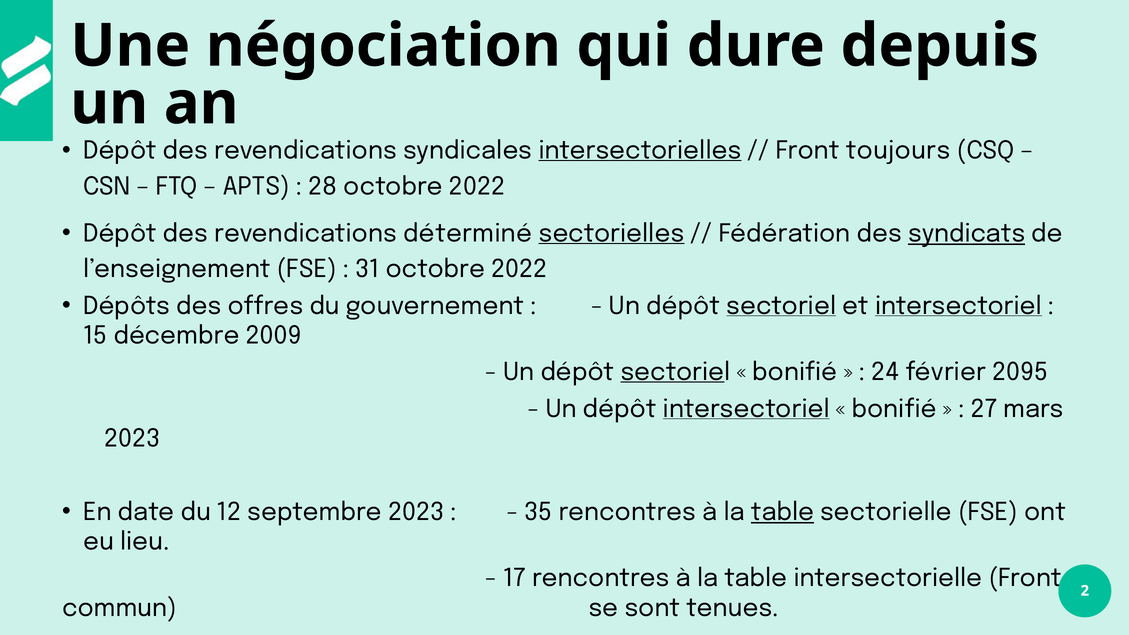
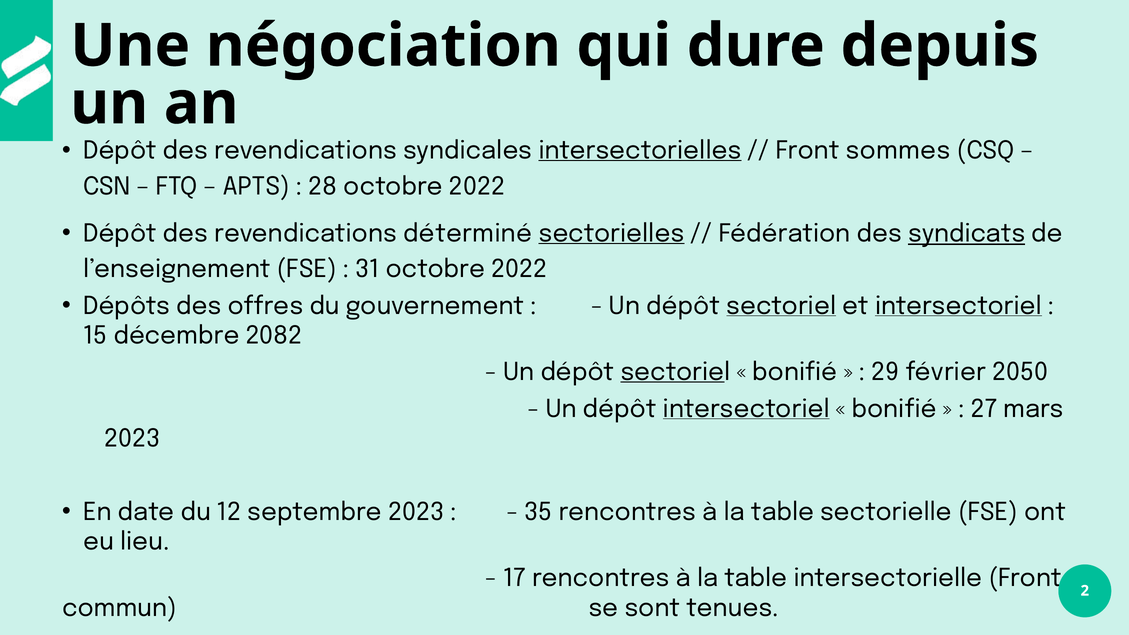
toujours: toujours -> sommes (898, 151)
2009: 2009 -> 2082 (274, 336)
24: 24 -> 29 (885, 372)
2095: 2095 -> 2050 (1020, 372)
table underline: present -> none (782, 512)
